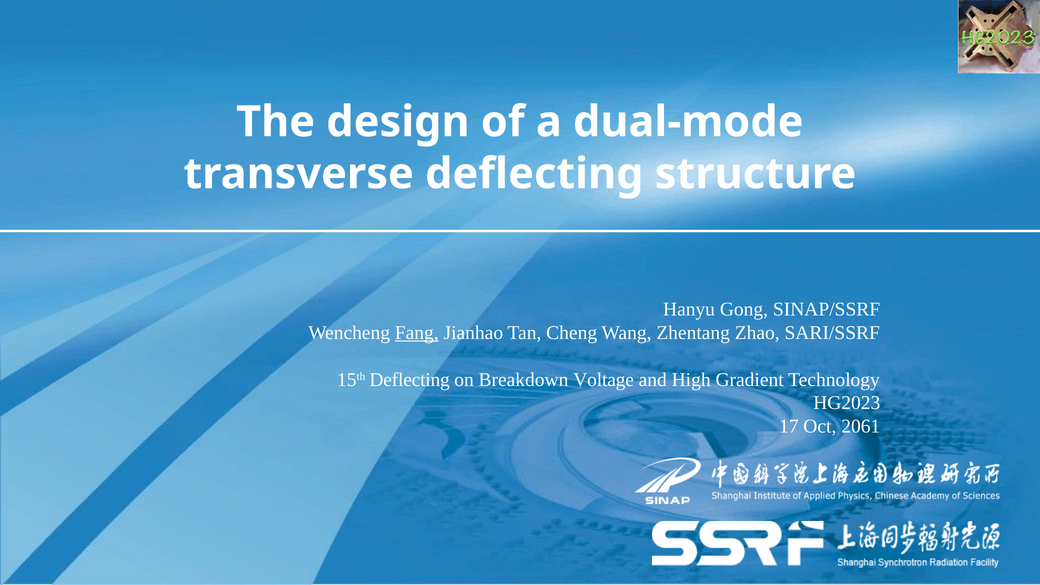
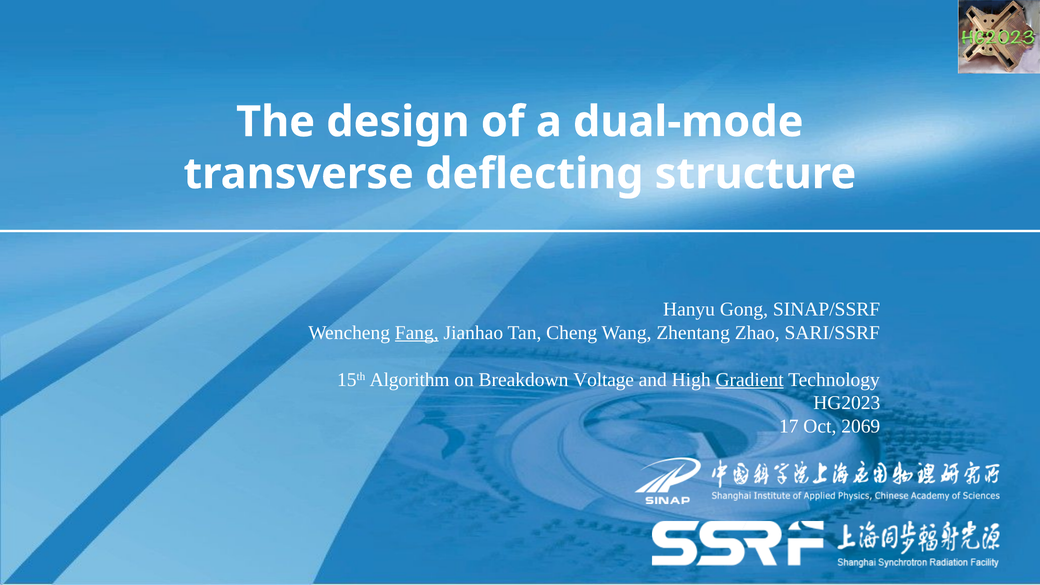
15th Deflecting: Deflecting -> Algorithm (410, 380)
Gradient underline: none -> present (750, 380)
2061: 2061 -> 2069 (861, 426)
